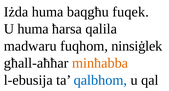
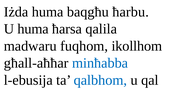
fuqek: fuqek -> ħarbu (131, 12)
ninsiġlek: ninsiġlek -> ikollhom (137, 46)
minħabba colour: orange -> blue (100, 63)
